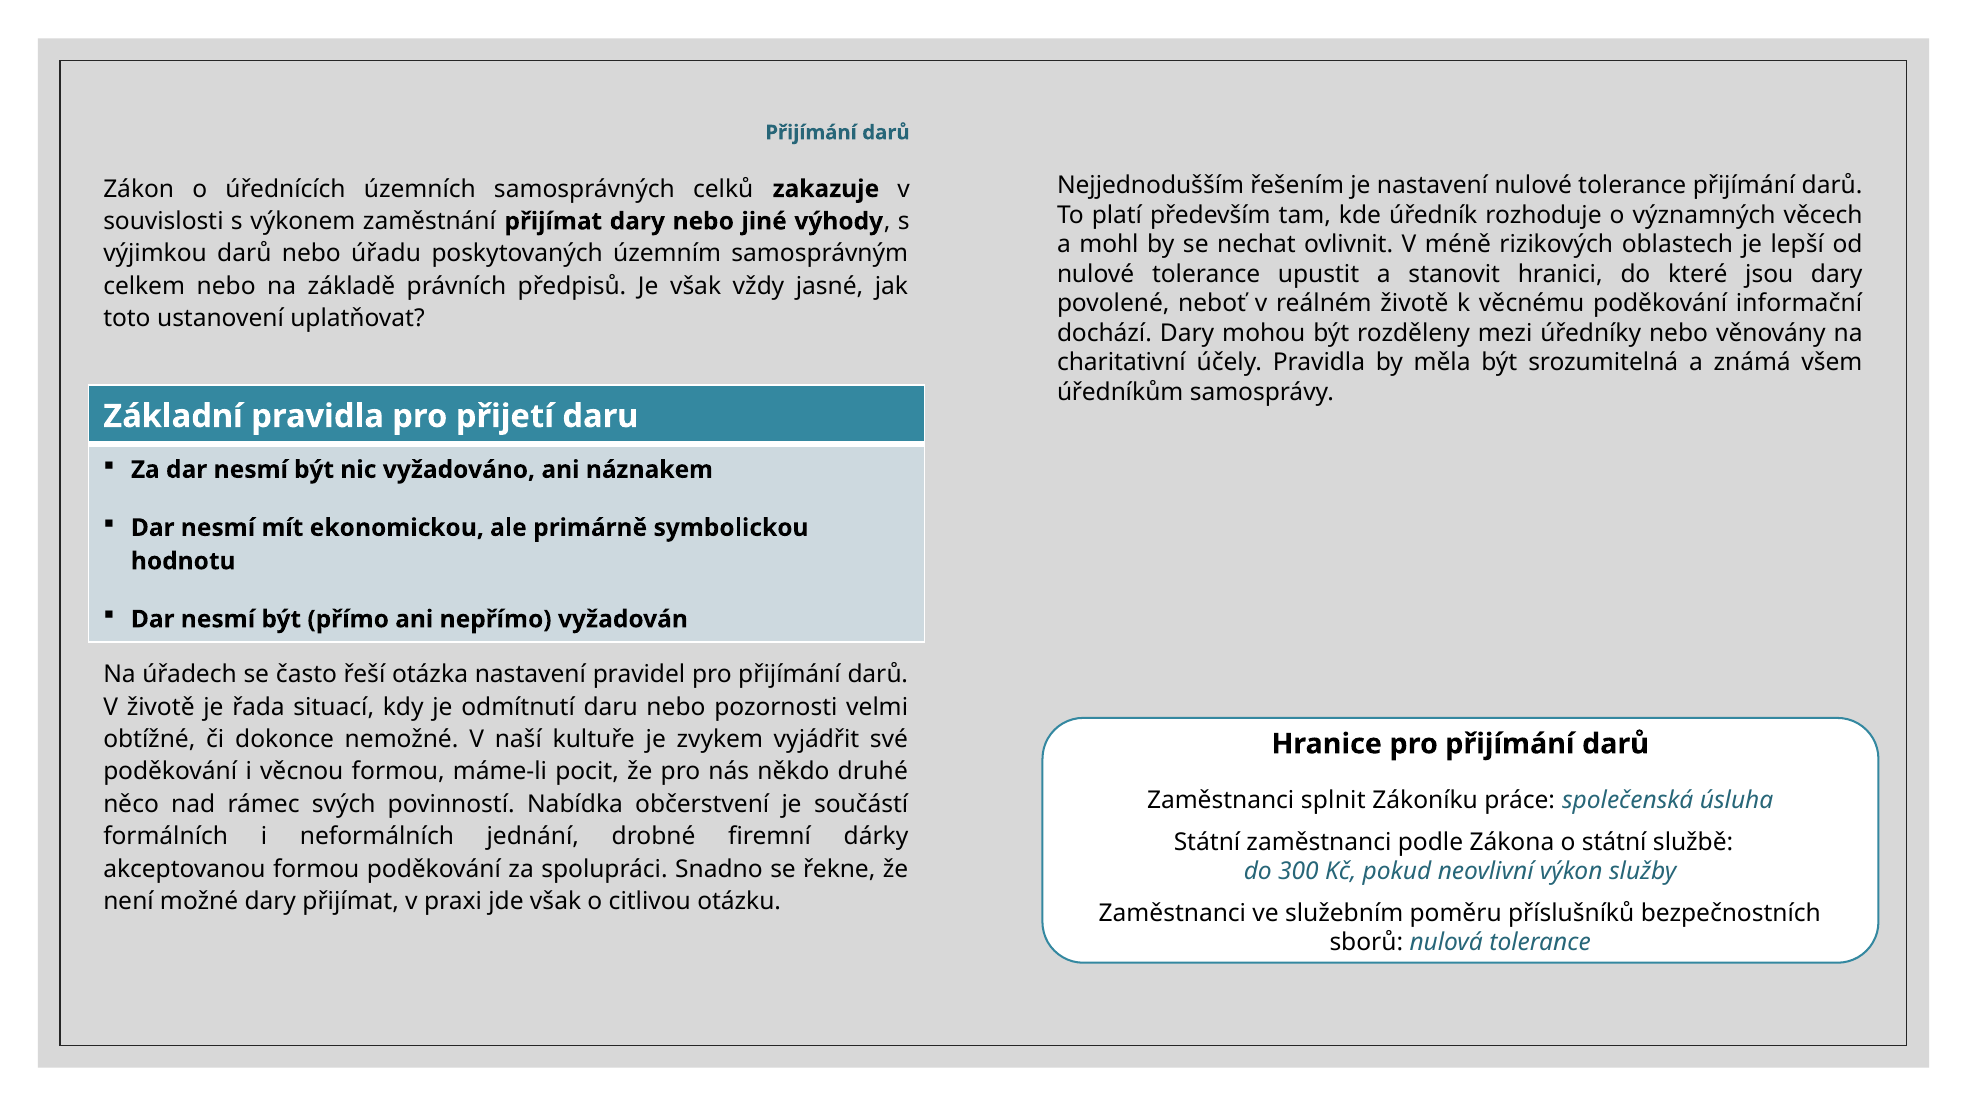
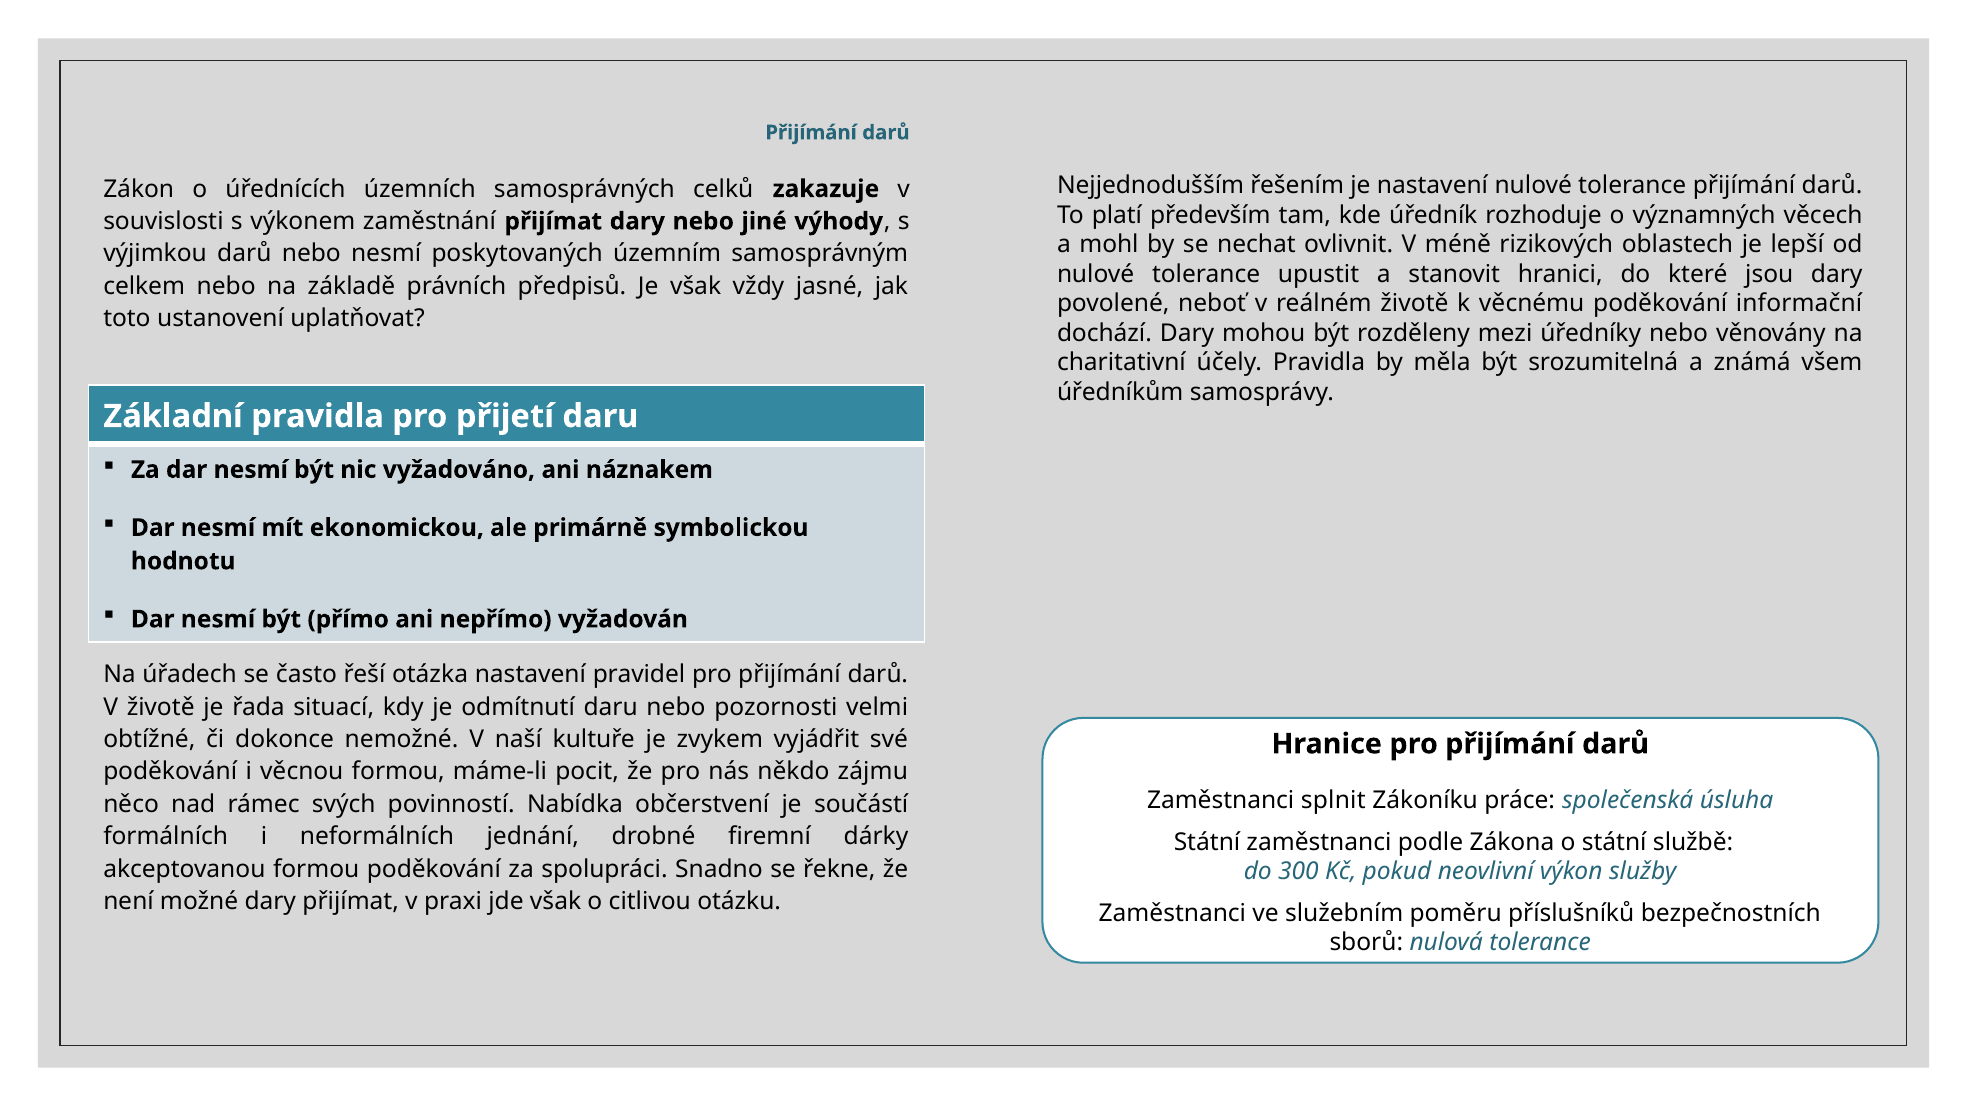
nebo úřadu: úřadu -> nesmí (386, 254)
druhé: druhé -> zájmu (873, 772)
